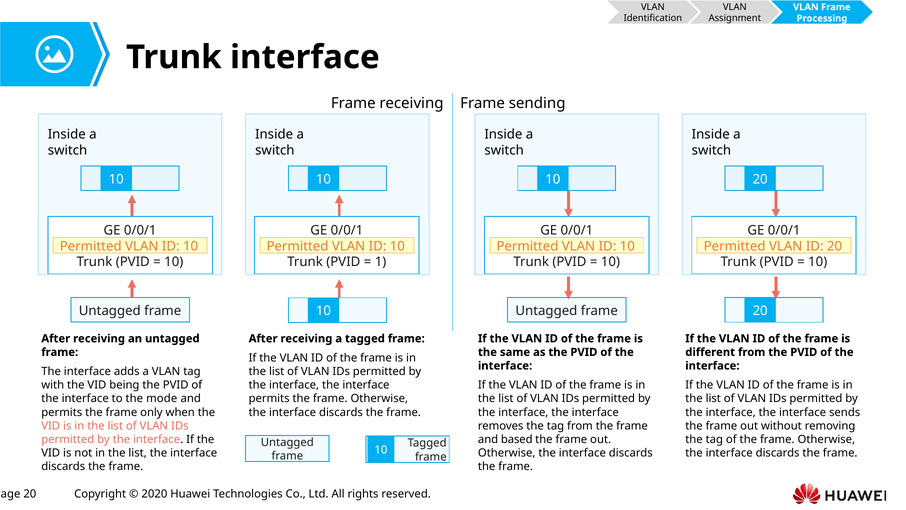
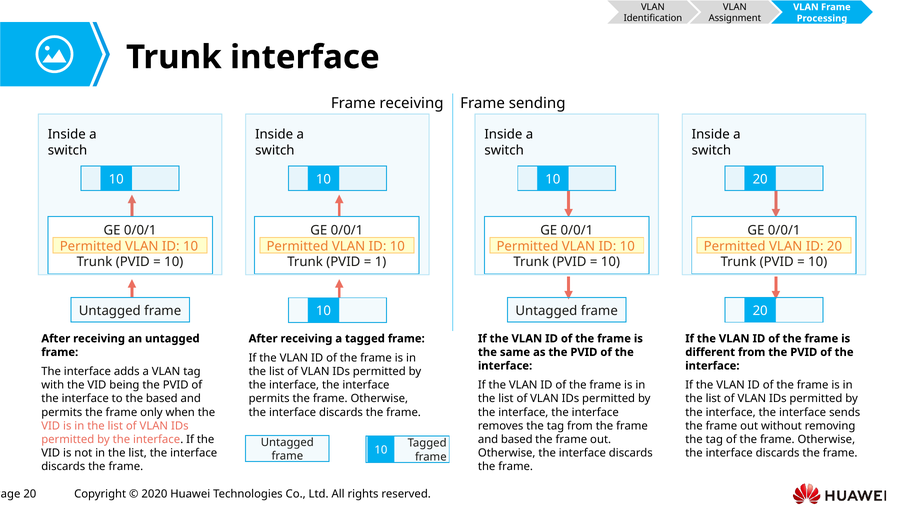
the mode: mode -> based (162, 398)
